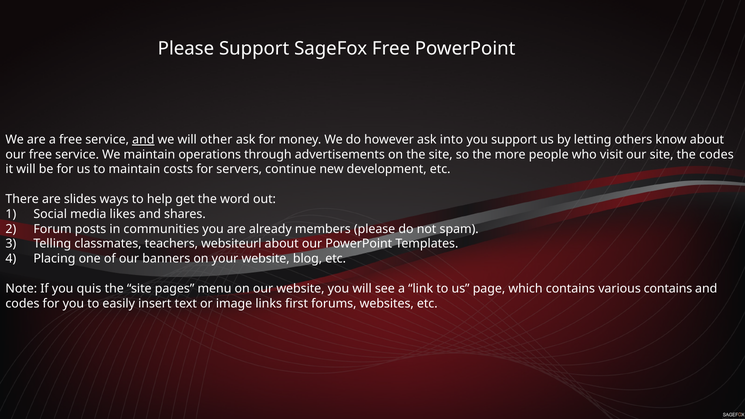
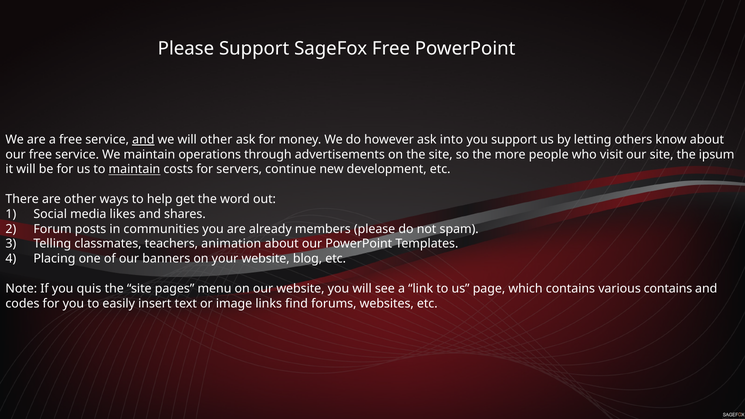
the codes: codes -> ipsum (717, 155)
maintain underline: none -> present (134, 169)
are slides: slides -> other (80, 199)
websiteurl: websiteurl -> animation (231, 244)
first: first -> find (297, 303)
